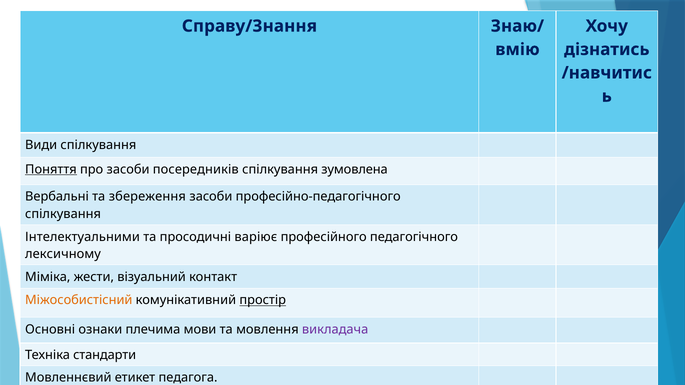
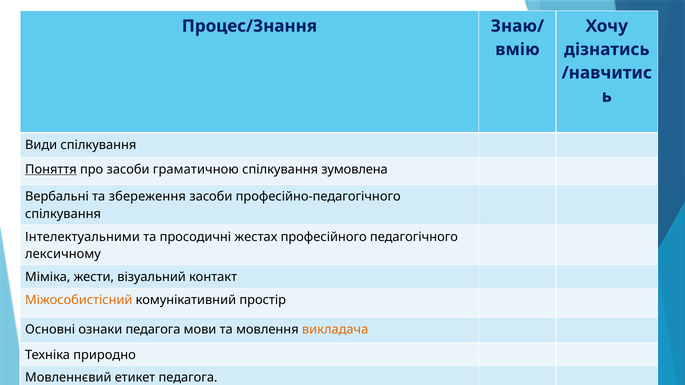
Справу/Знання: Справу/Знання -> Процес/Знання (249, 26)
посередників: посередників -> граматичною (196, 169)
варіює: варіює -> жестах (256, 237)
простір underline: present -> none (263, 300)
ознаки плечима: плечима -> педагога (153, 330)
викладача colour: purple -> orange (335, 330)
стандарти: стандарти -> природно (105, 355)
